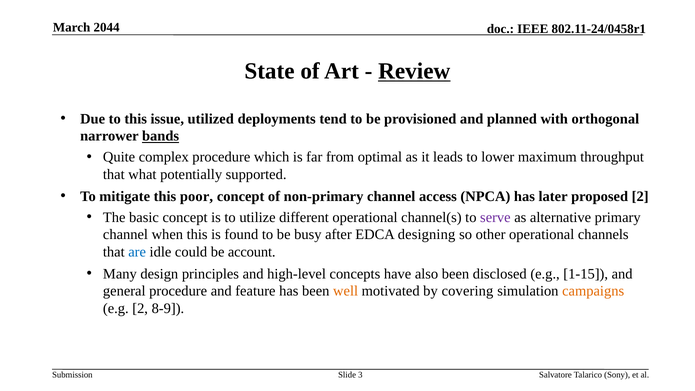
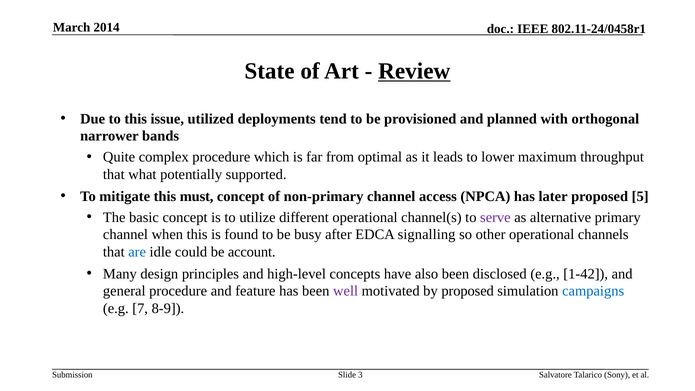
2044: 2044 -> 2014 (107, 28)
bands underline: present -> none (161, 136)
poor: poor -> must (197, 196)
proposed 2: 2 -> 5 (640, 196)
designing: designing -> signalling (427, 235)
1-15: 1-15 -> 1-42 (586, 274)
well colour: orange -> purple (346, 291)
by covering: covering -> proposed (468, 291)
campaigns colour: orange -> blue (593, 291)
e.g 2: 2 -> 7 (140, 309)
